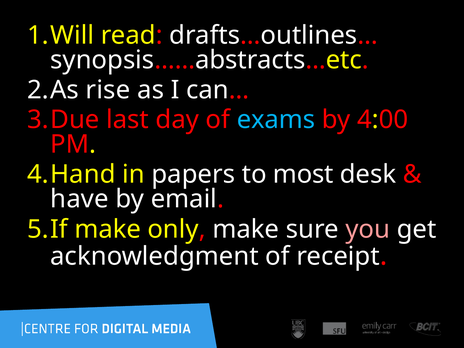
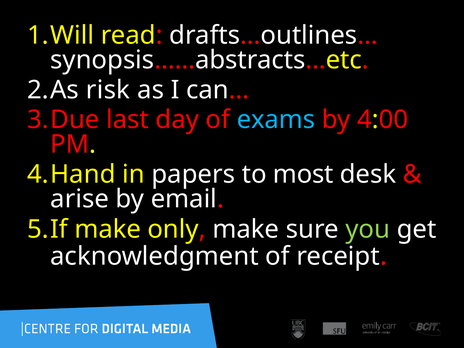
rise: rise -> risk (108, 90)
have: have -> arise (80, 199)
you colour: pink -> light green (368, 229)
